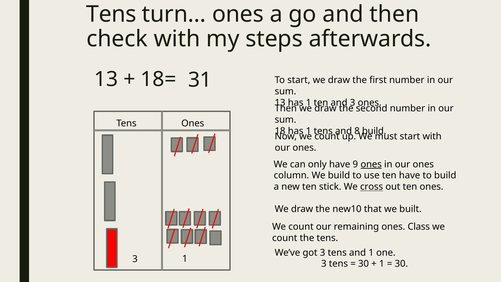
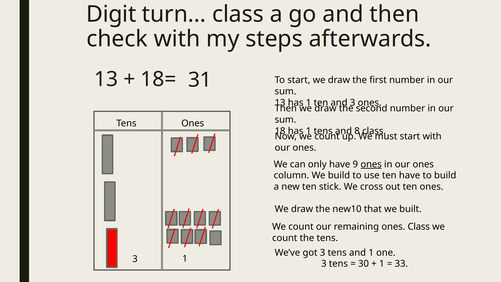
Tens: Tens -> Digit (111, 14)
turn… ones: ones -> class (238, 14)
8 build: build -> class (374, 131)
cross underline: present -> none (372, 187)
30: 30 -> 33 (401, 264)
